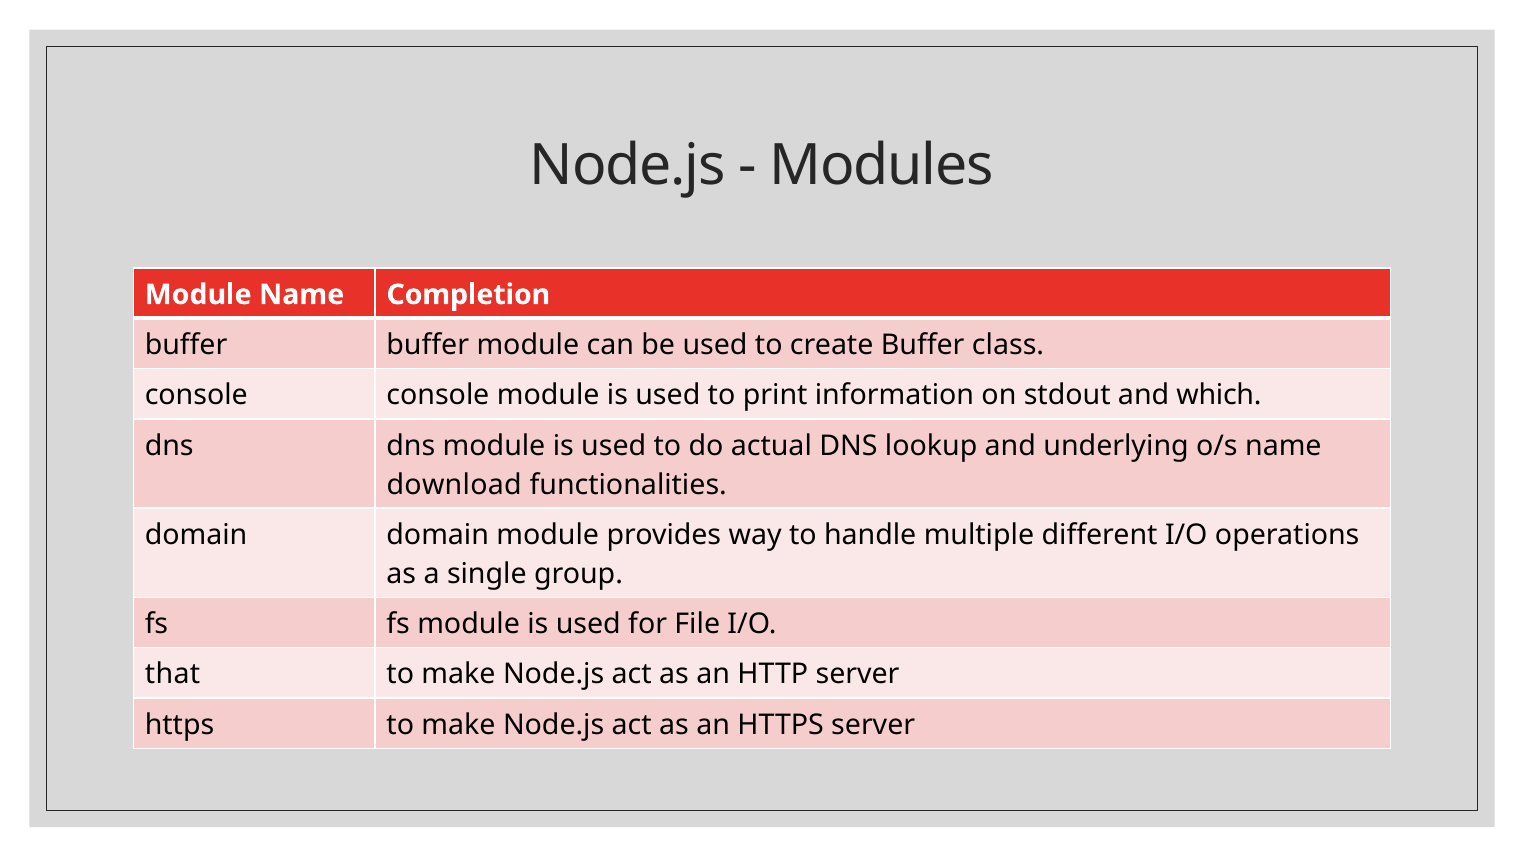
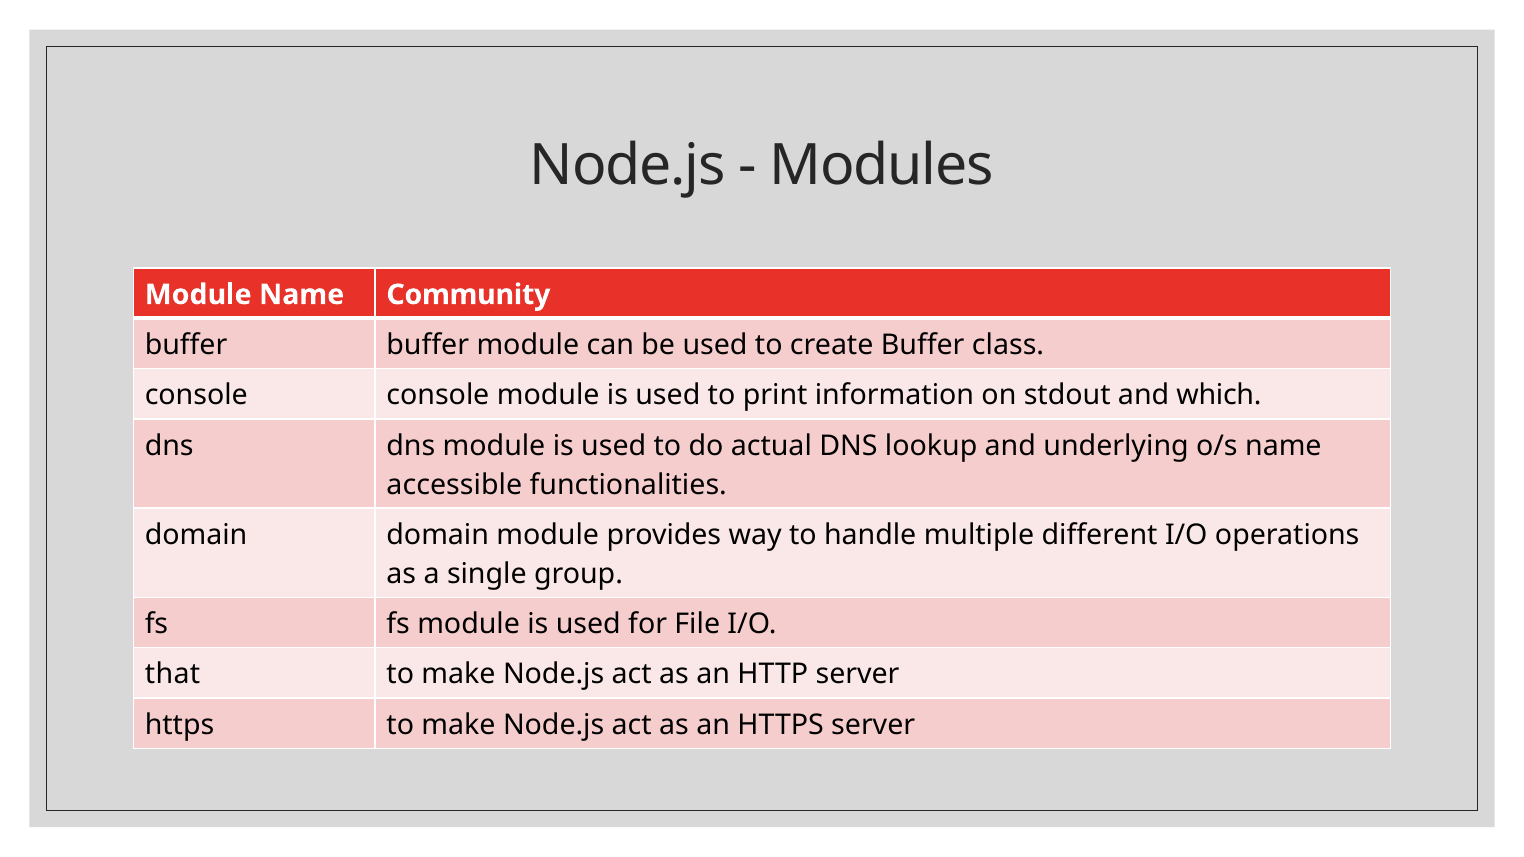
Completion: Completion -> Community (468, 295)
download: download -> accessible (454, 485)
